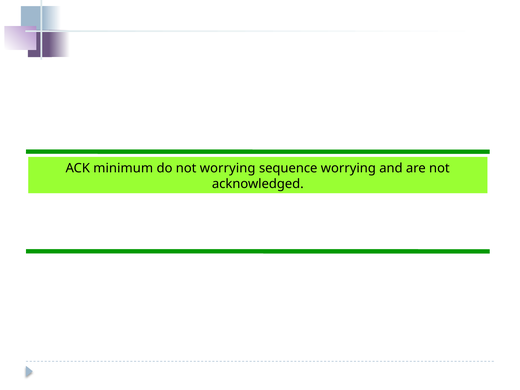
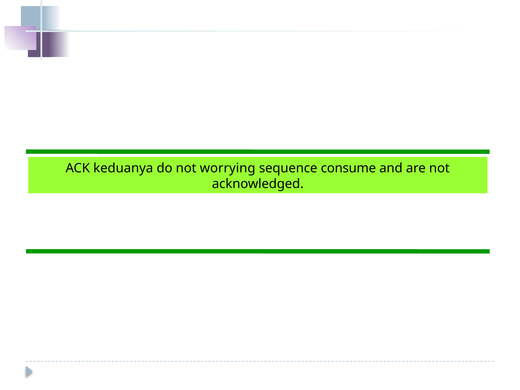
minimum: minimum -> keduanya (123, 168)
sequence worrying: worrying -> consume (348, 168)
